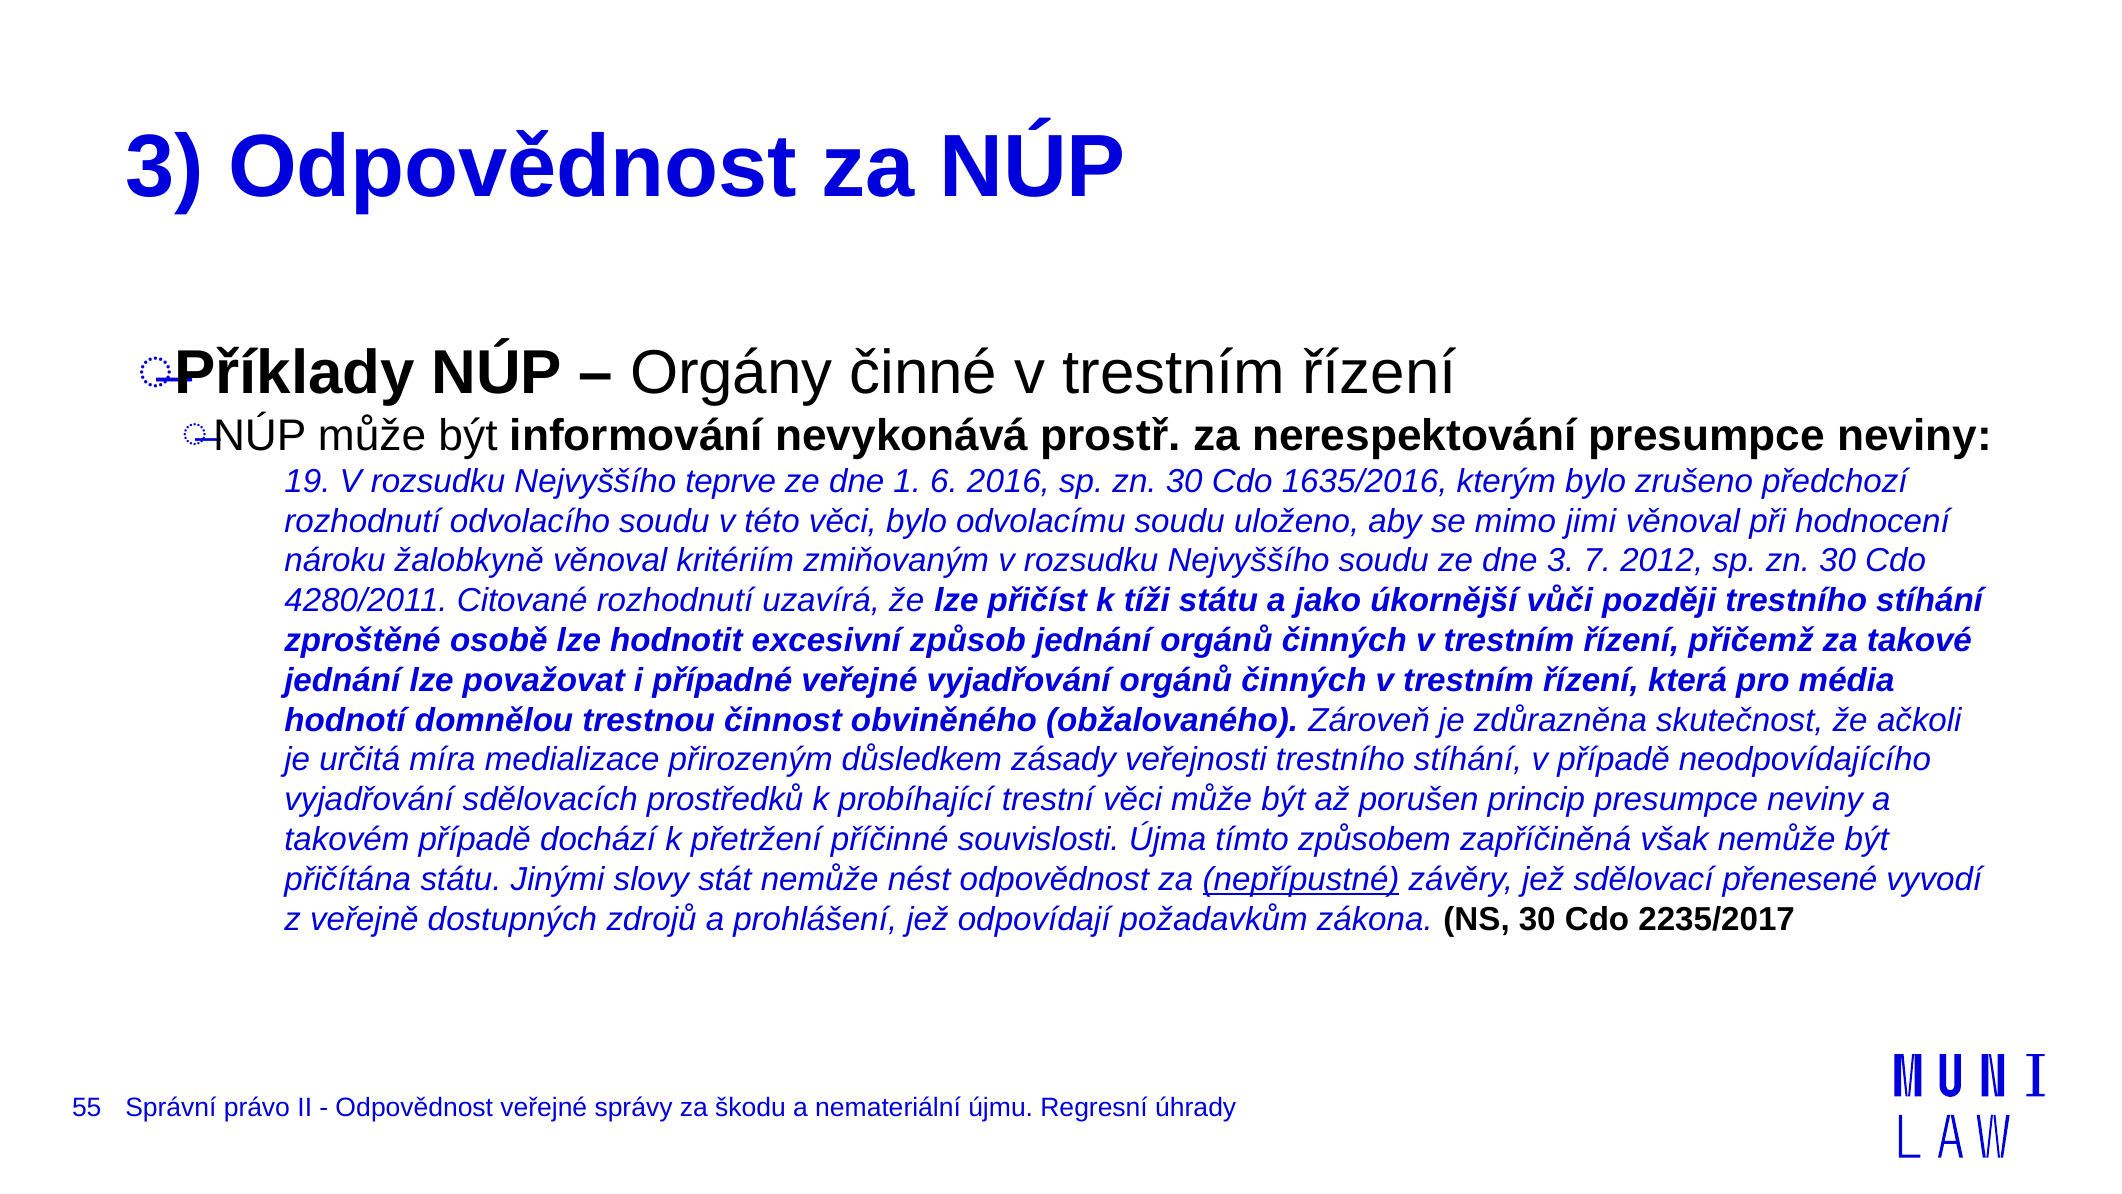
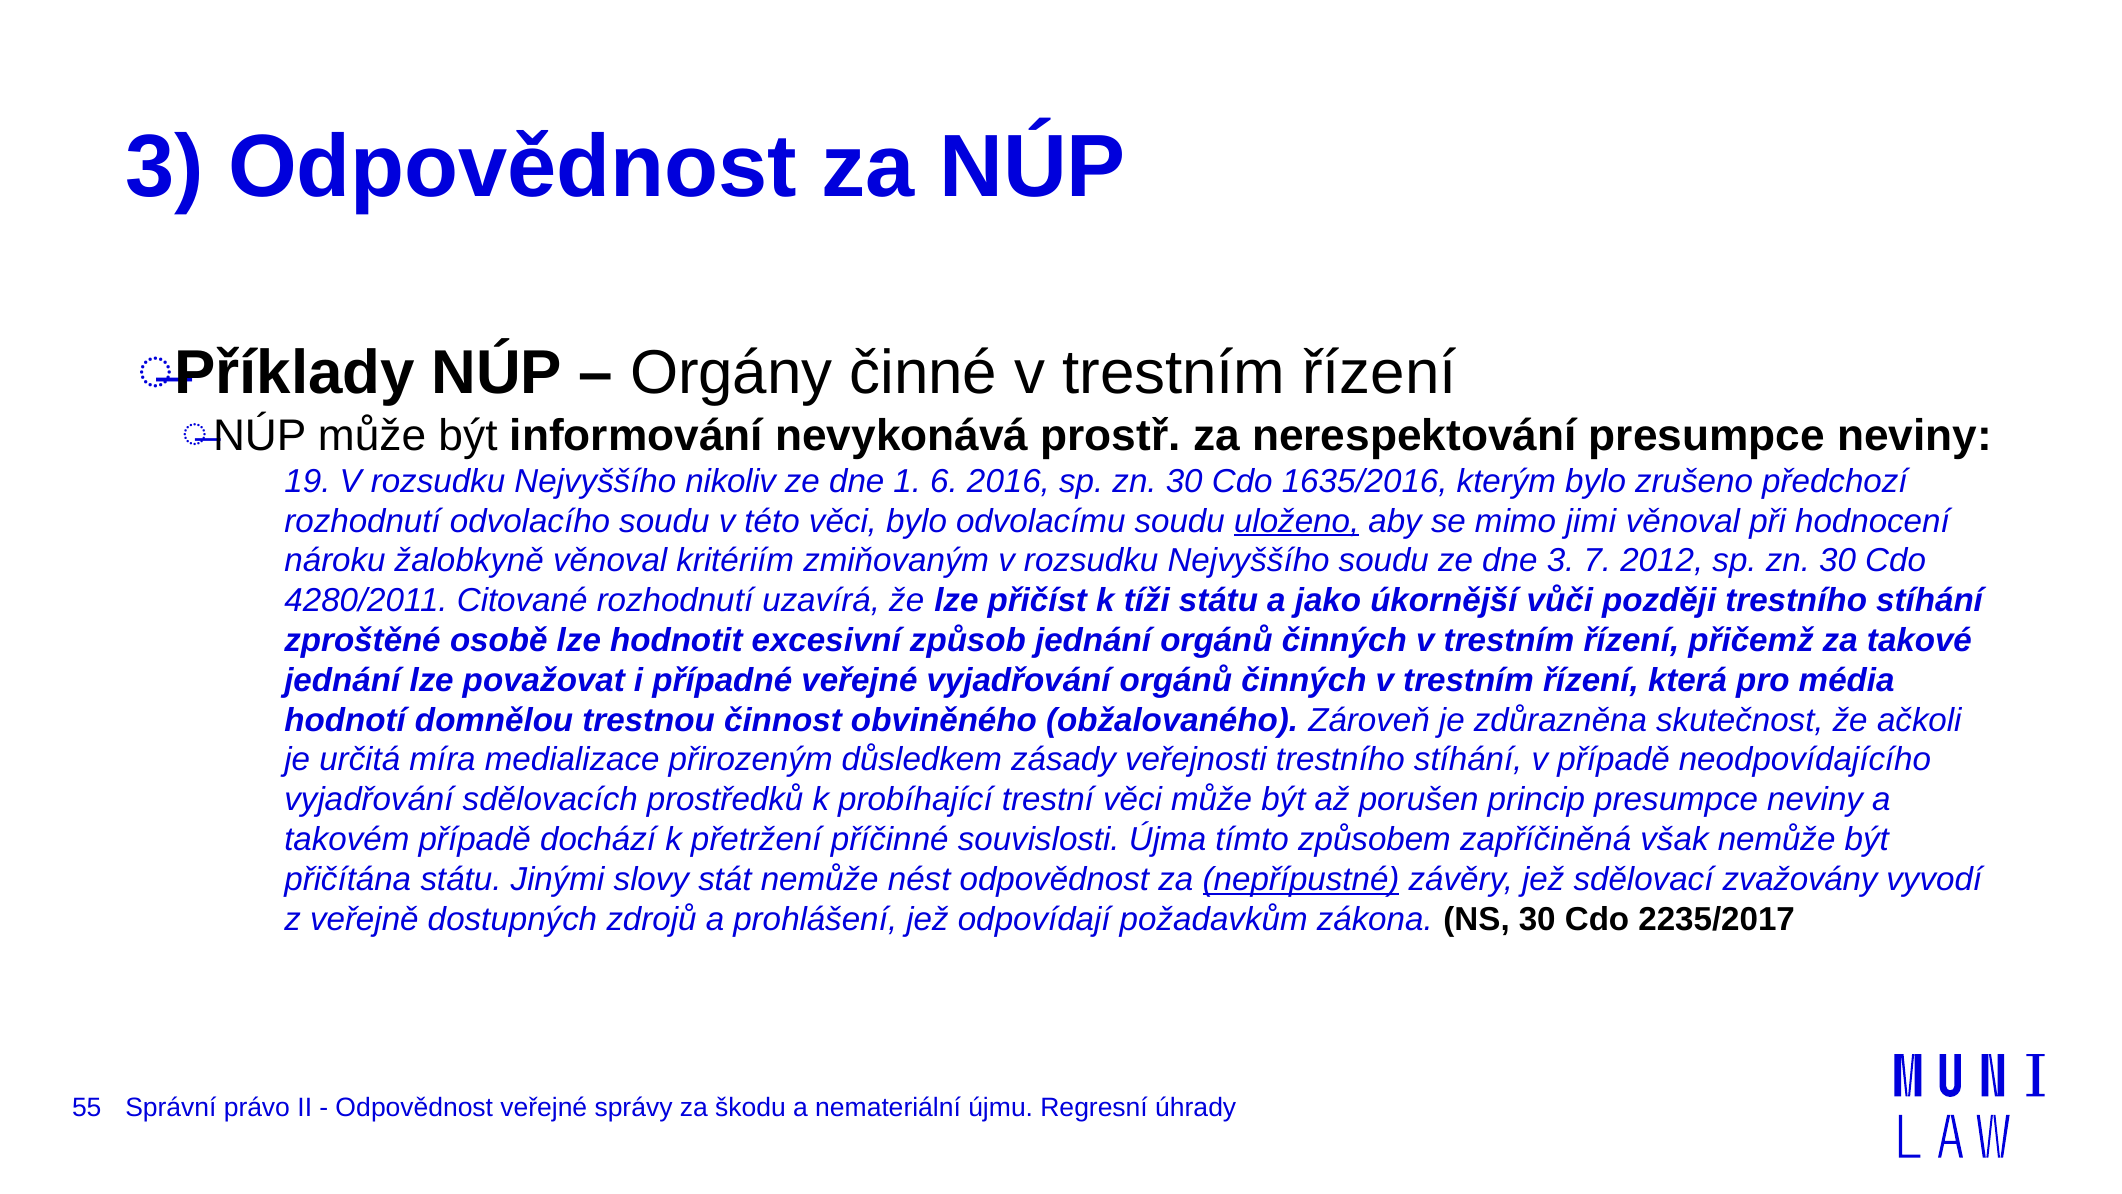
teprve: teprve -> nikoliv (731, 481)
uloženo underline: none -> present (1297, 521)
přenesené: přenesené -> zvažovány (1800, 879)
